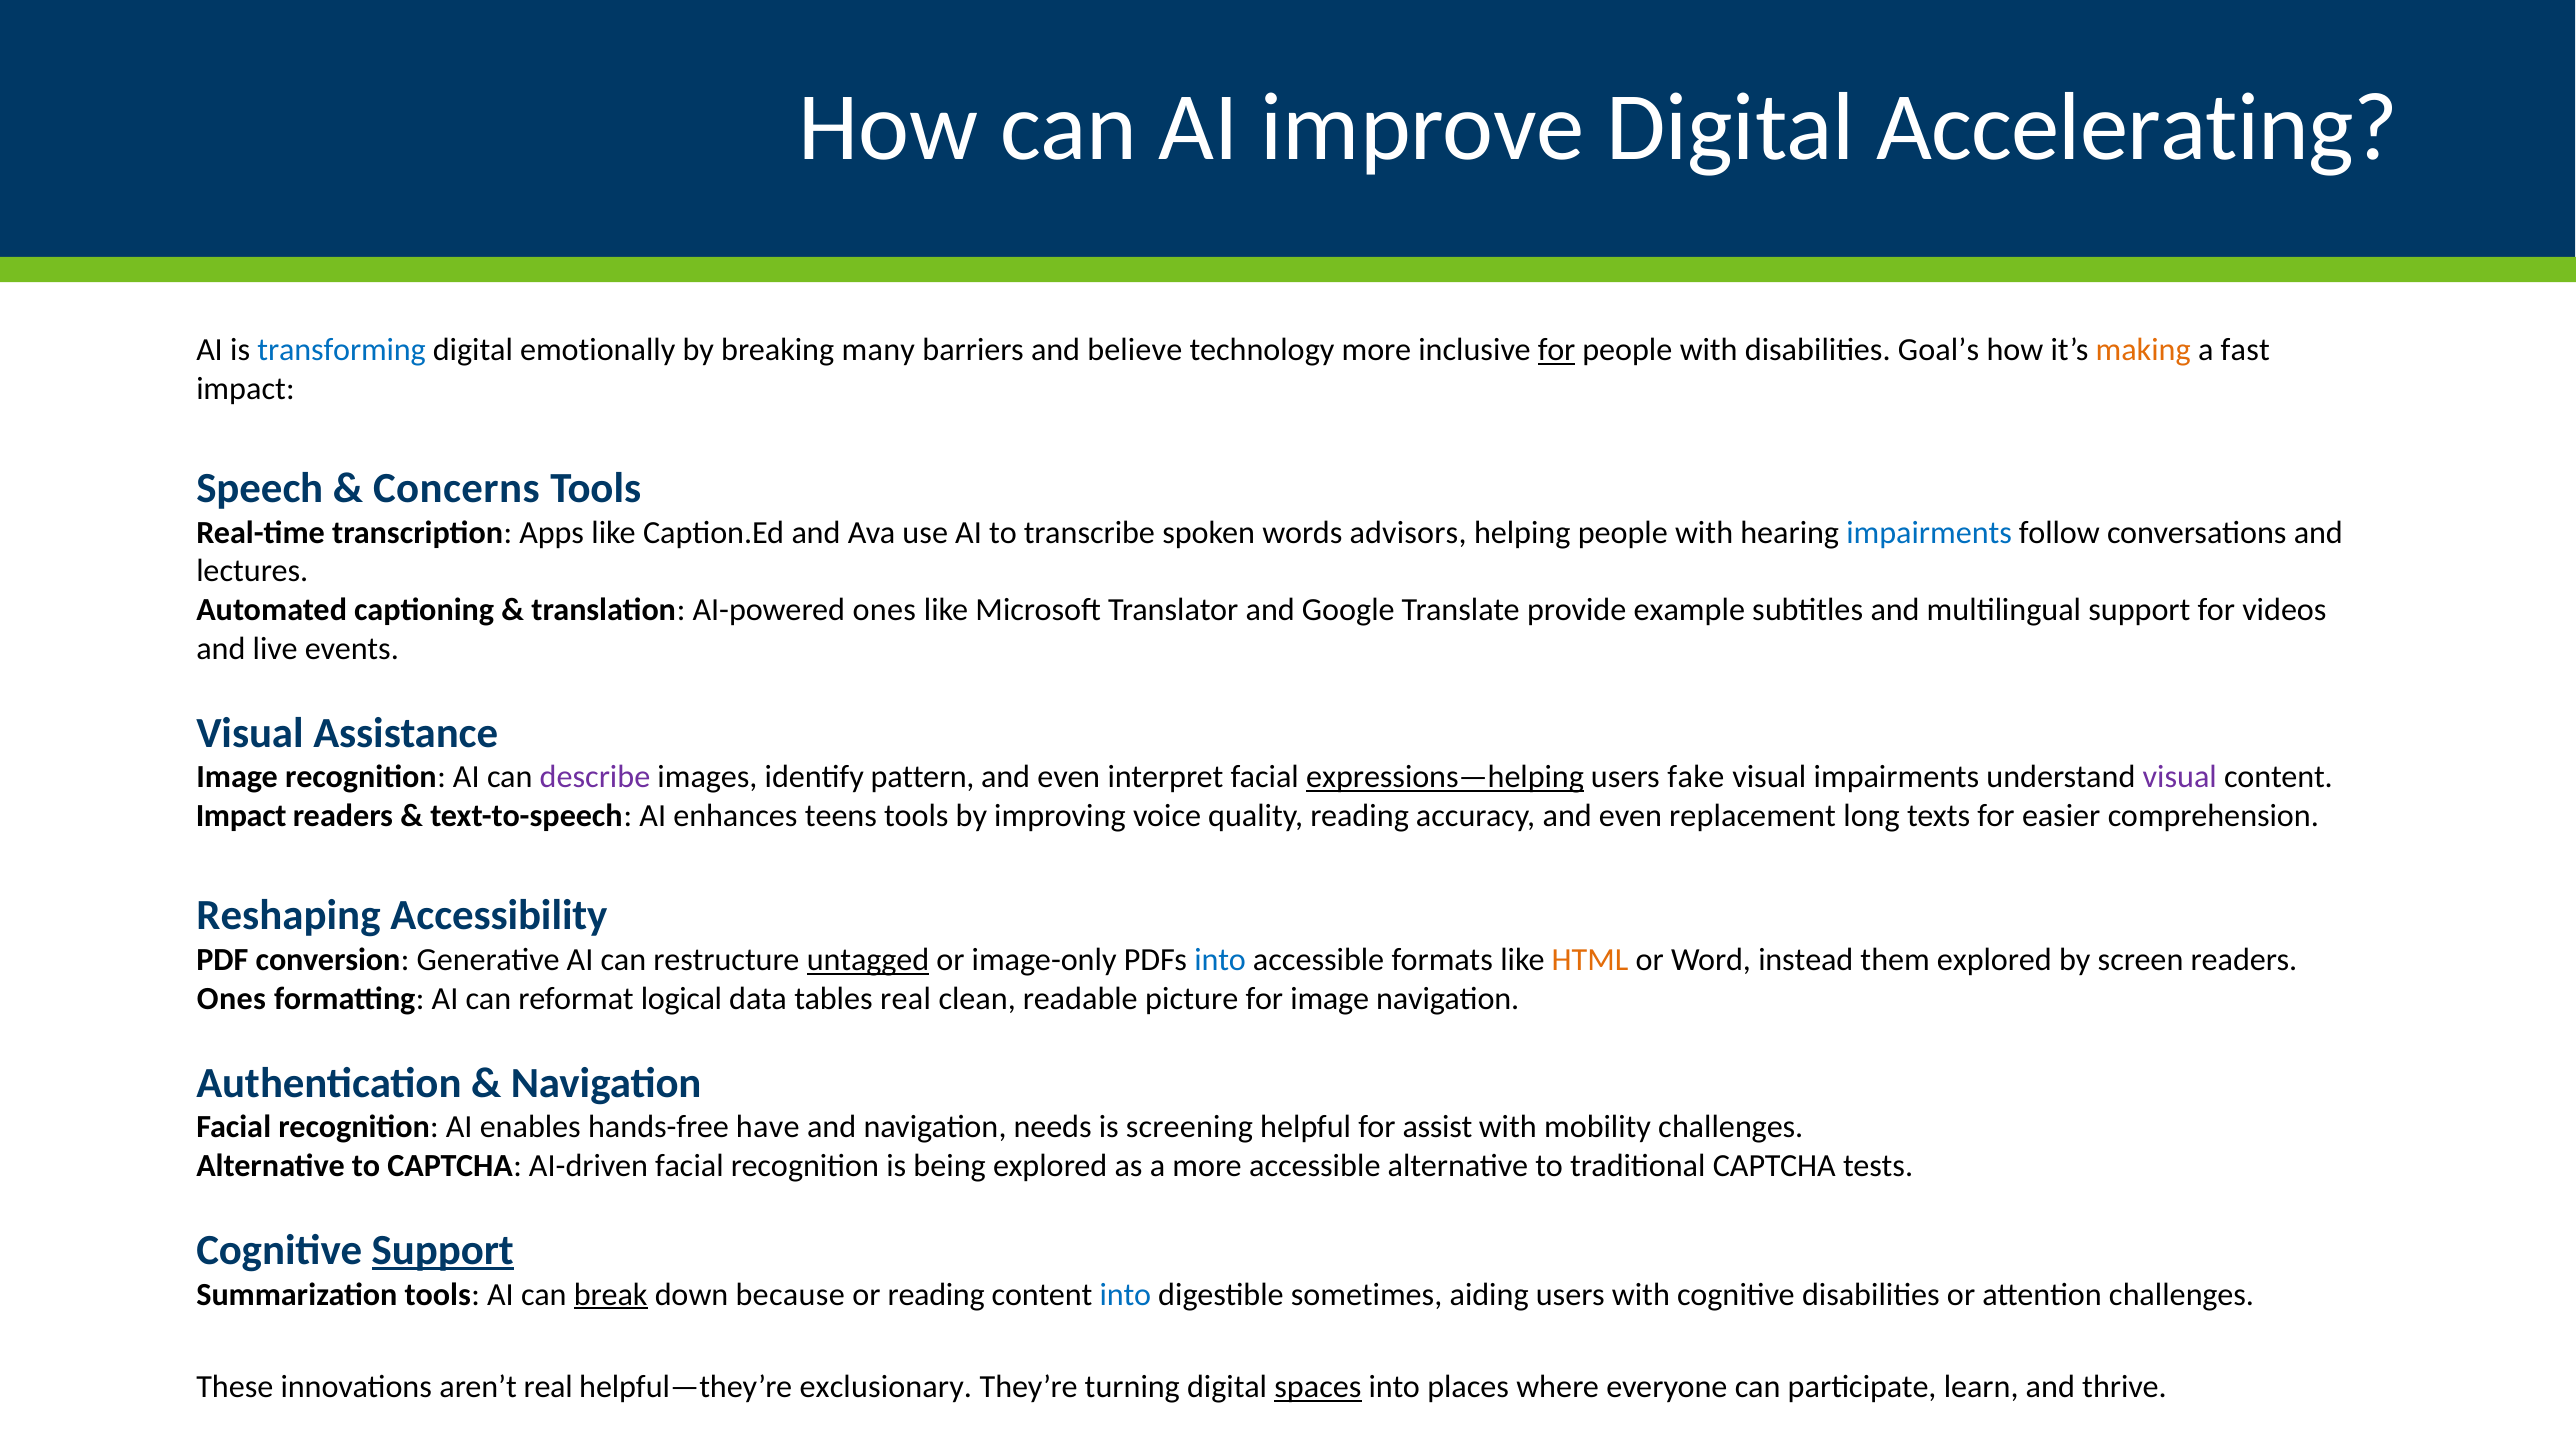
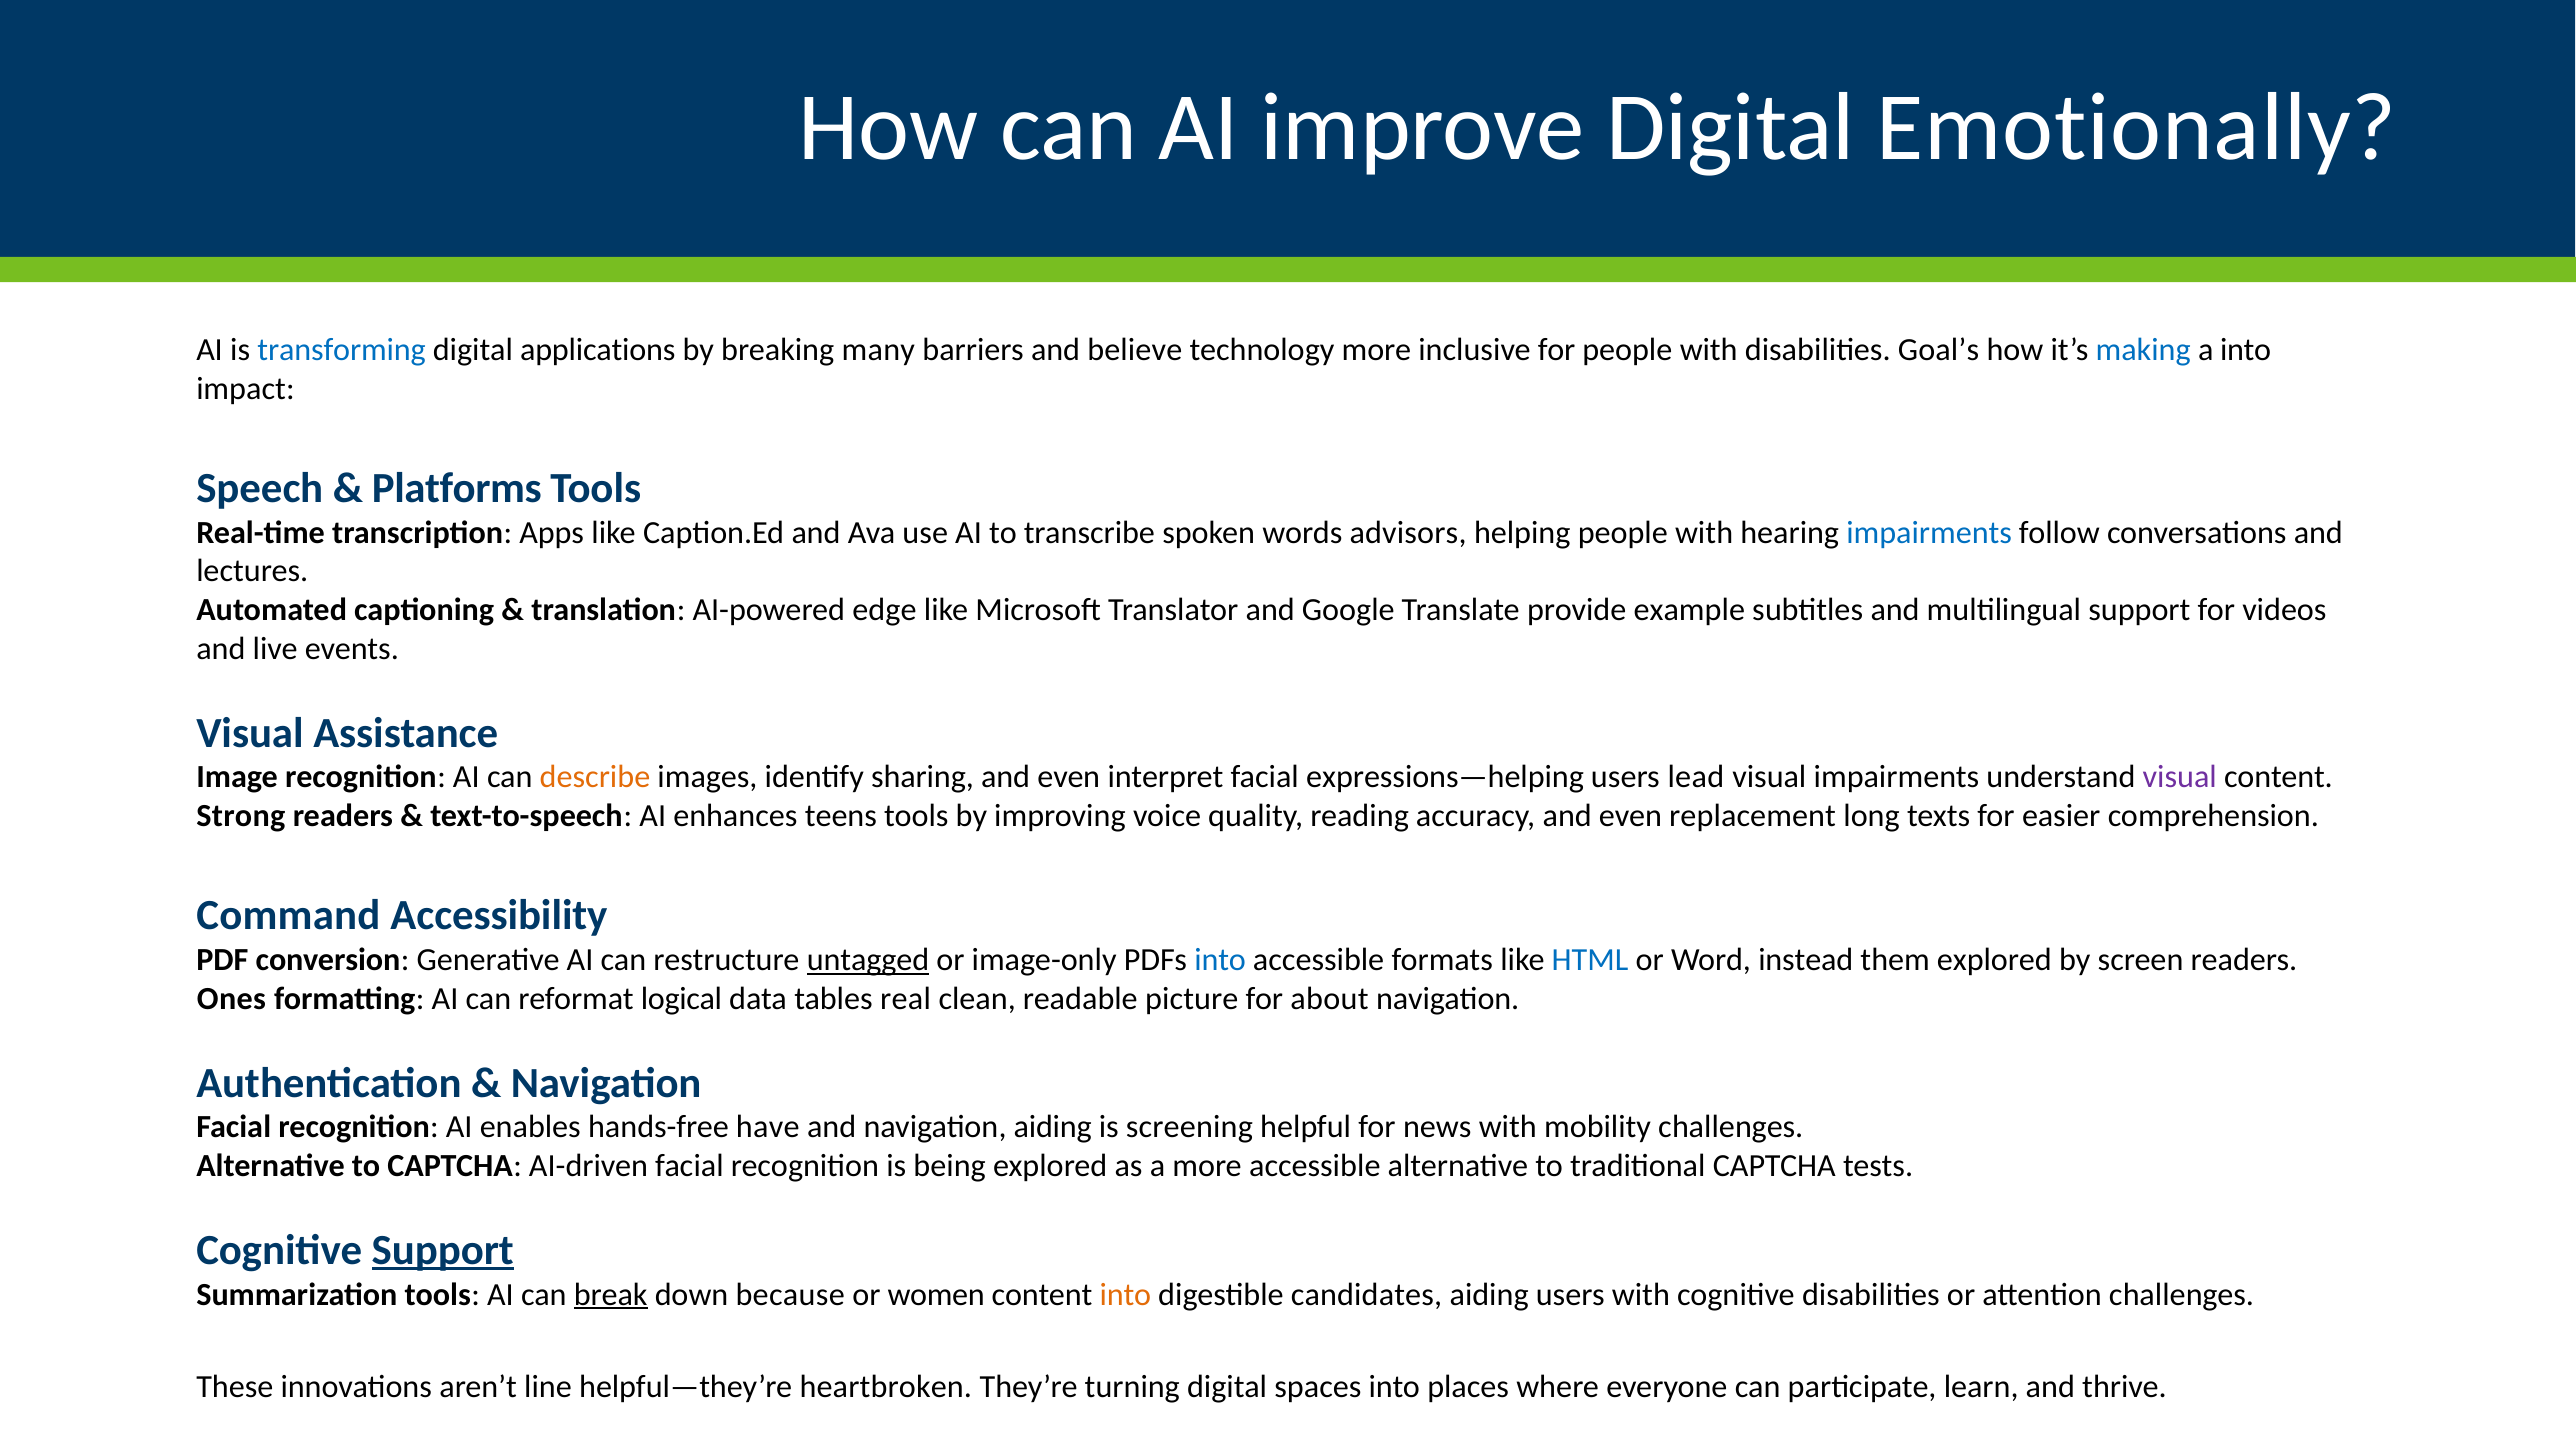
Accelerating: Accelerating -> Emotionally (2136, 128)
emotionally: emotionally -> applications (598, 350)
for underline: present -> none (1557, 350)
making colour: orange -> blue (2143, 350)
a fast: fast -> into (2246, 350)
Concerns: Concerns -> Platforms (457, 488)
AI-powered ones: ones -> edge (884, 610)
describe colour: purple -> orange (595, 777)
pattern: pattern -> sharing (922, 777)
expressions—helping underline: present -> none (1445, 777)
fake: fake -> lead (1696, 777)
Impact: Impact -> Strong (241, 816)
Reshaping: Reshaping -> Command (288, 915)
HTML colour: orange -> blue (1590, 960)
for image: image -> about (1329, 998)
navigation needs: needs -> aiding (1053, 1127)
assist: assist -> news (1437, 1127)
or reading: reading -> women (936, 1295)
into colour: blue -> orange (1125, 1295)
sometimes: sometimes -> candidates (1366, 1295)
aren’t real: real -> line (548, 1387)
exclusionary: exclusionary -> heartbroken (886, 1387)
spaces underline: present -> none (1318, 1387)
